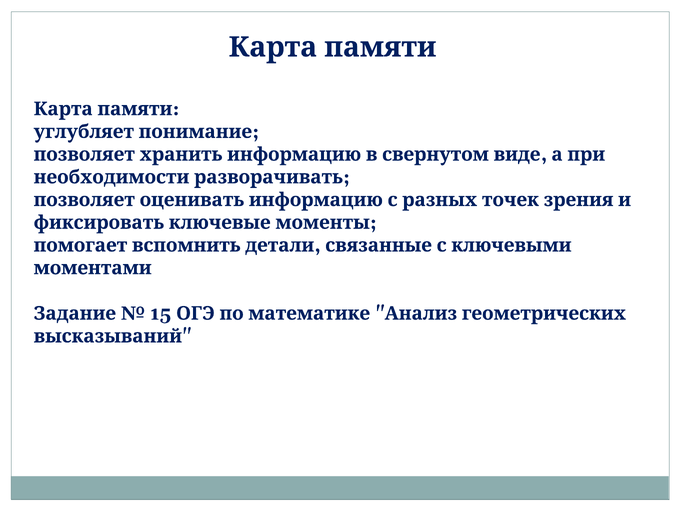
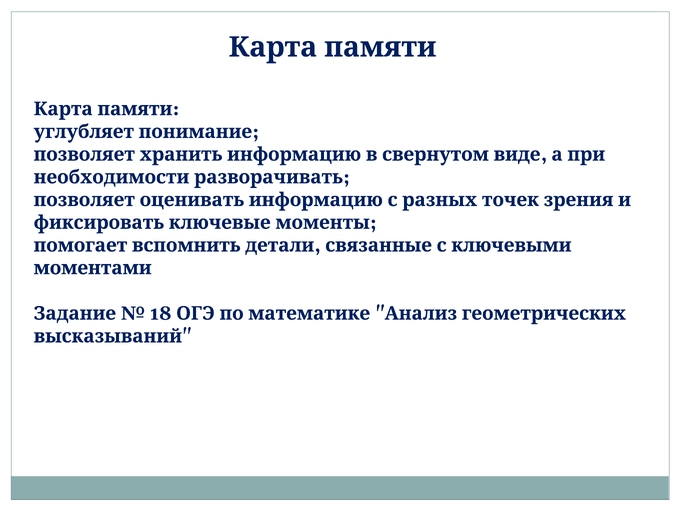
15: 15 -> 18 (161, 313)
